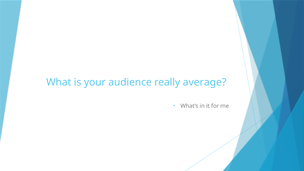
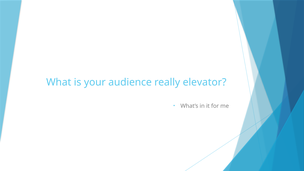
average: average -> elevator (205, 82)
